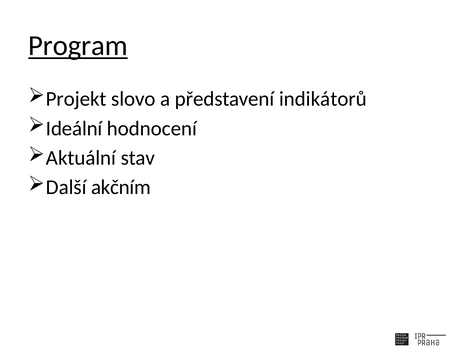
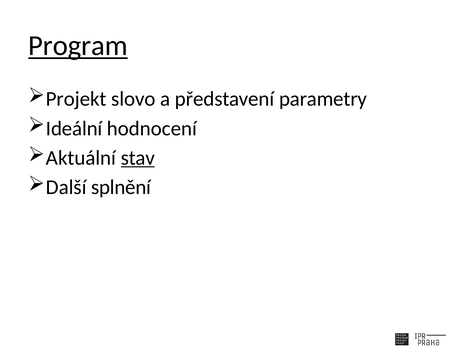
indikátorů: indikátorů -> parametry (323, 99)
stav underline: none -> present (138, 157)
akčním: akčním -> splnění (121, 187)
